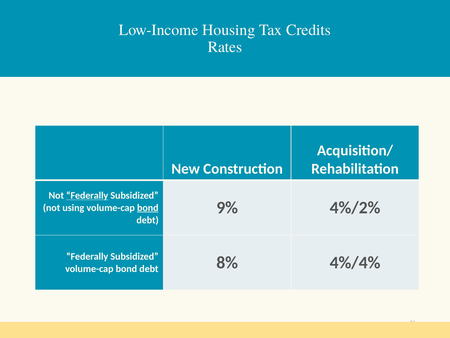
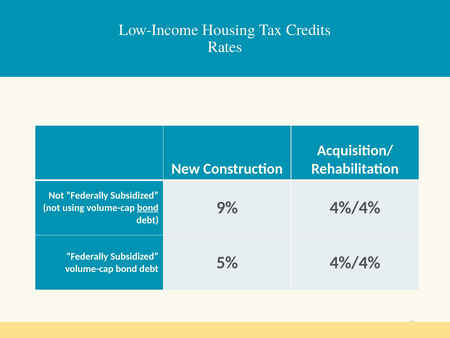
Federally underline: present -> none (87, 195)
9% 4%/2%: 4%/2% -> 4%/4% (355, 208)
8%: 8% -> 5% (227, 262)
